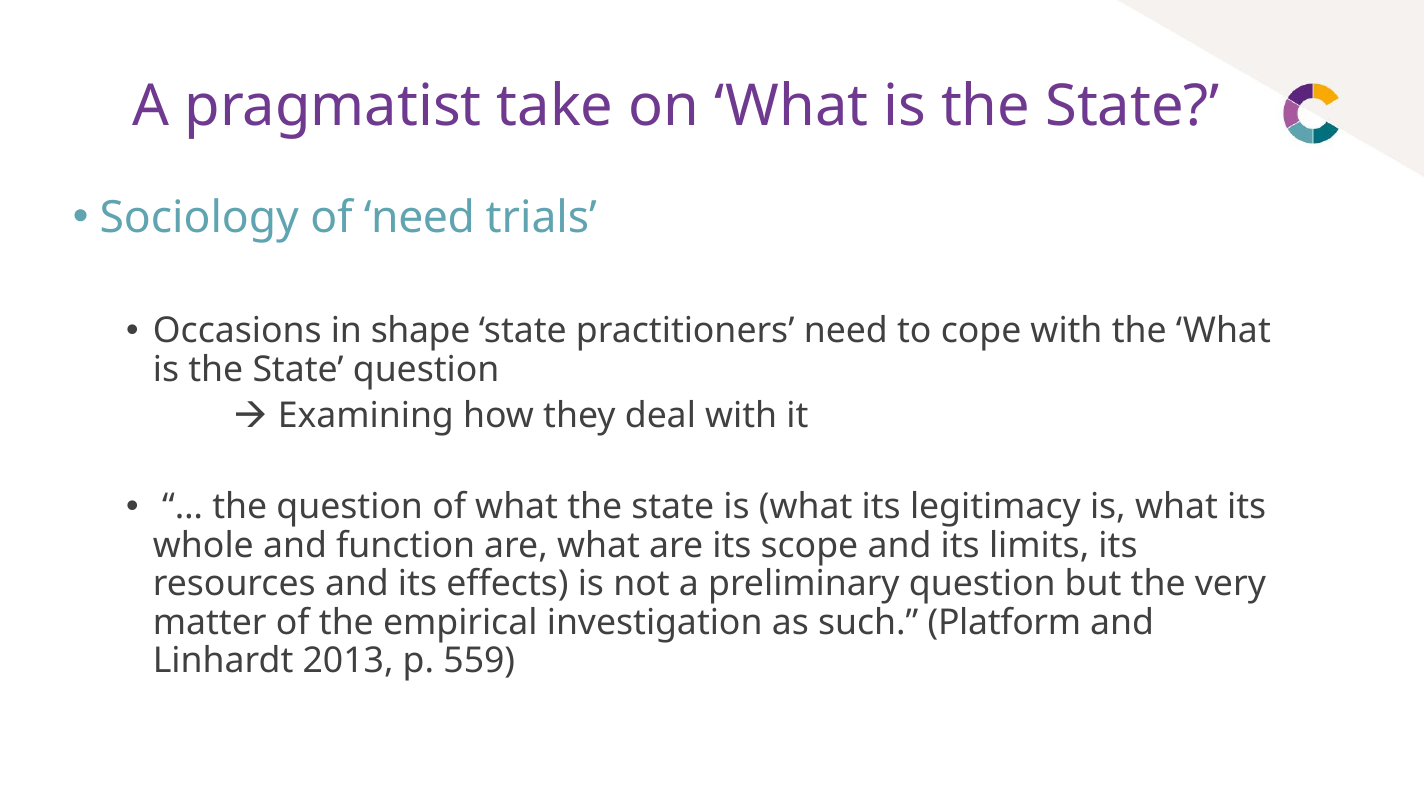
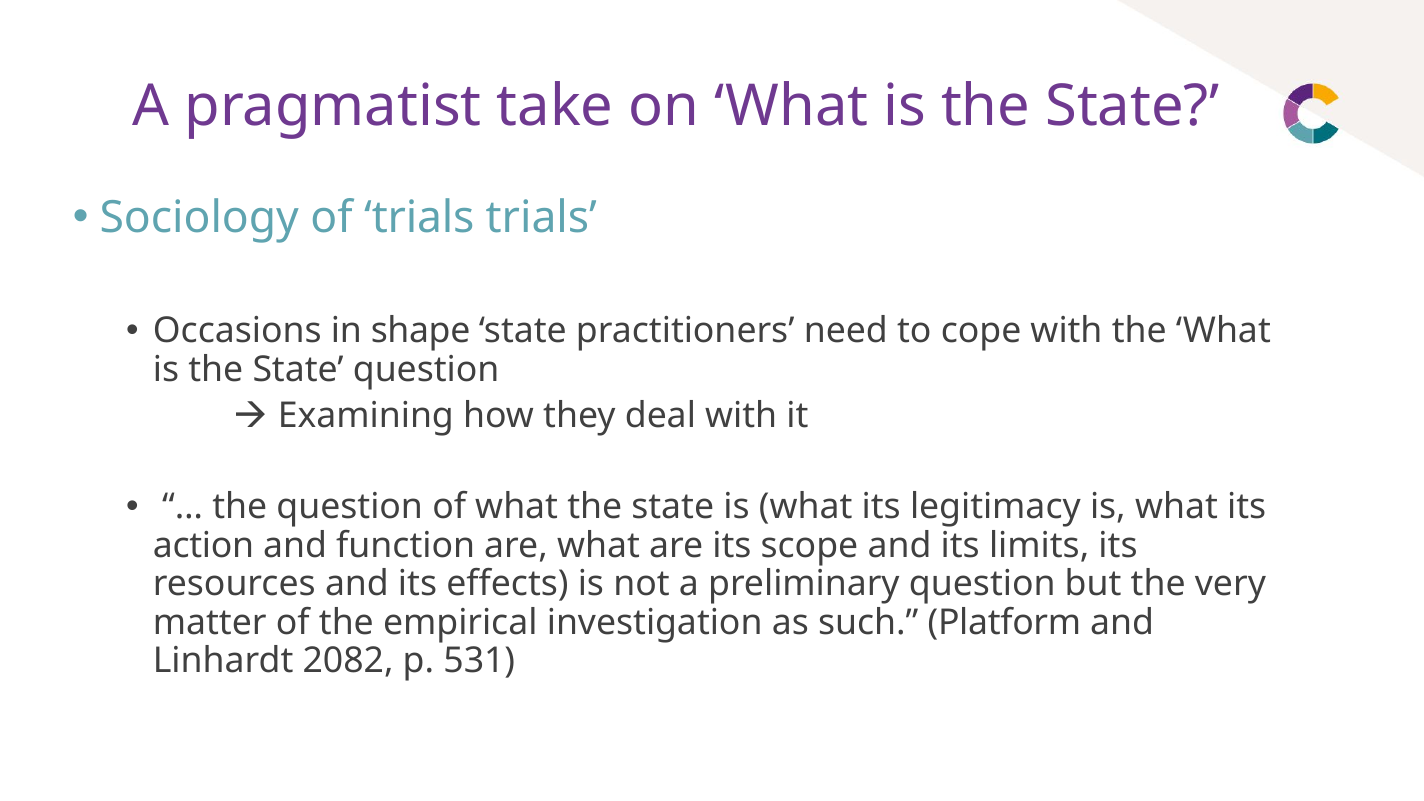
of need: need -> trials (419, 218)
whole: whole -> action (204, 546)
2013: 2013 -> 2082 (348, 661)
559: 559 -> 531 (479, 661)
